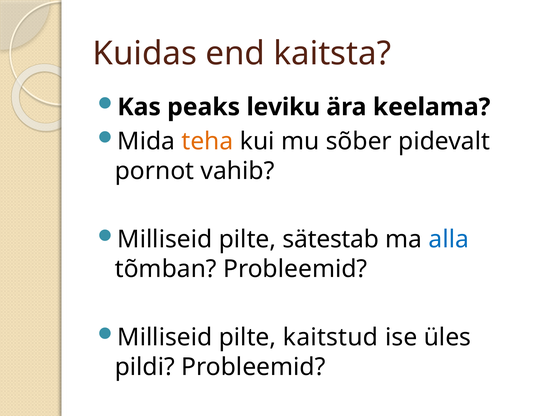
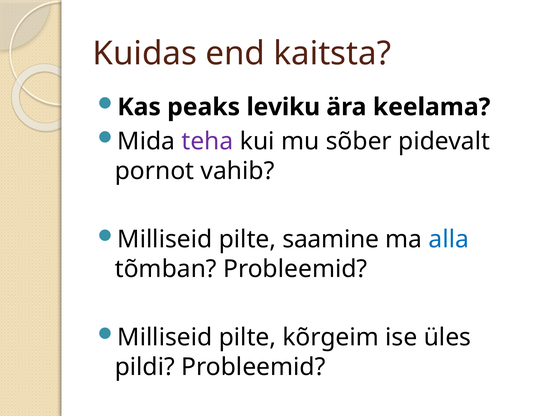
teha colour: orange -> purple (207, 141)
sätestab: sätestab -> saamine (331, 240)
kaitstud: kaitstud -> kõrgeim (331, 338)
